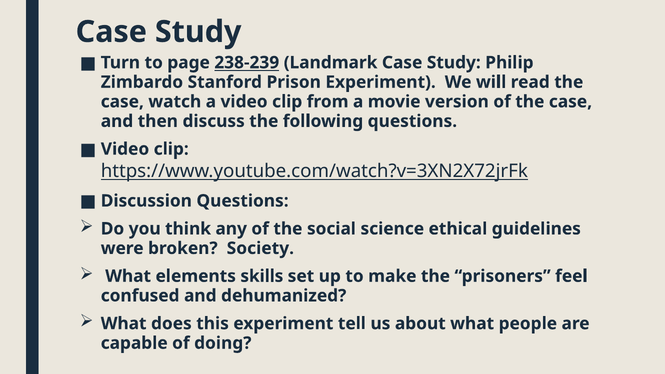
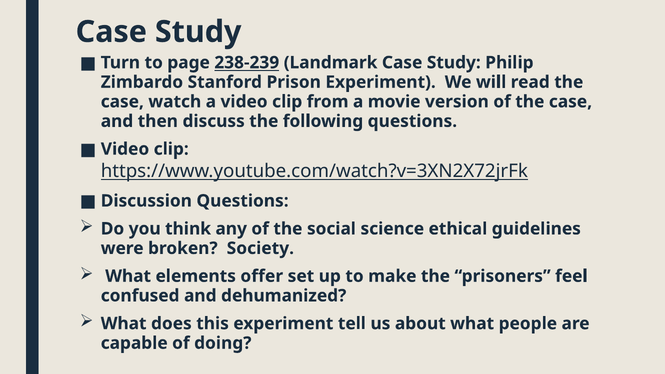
skills: skills -> offer (262, 276)
